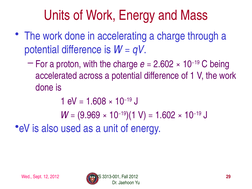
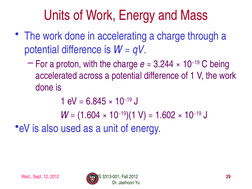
2.602: 2.602 -> 3.244 (164, 64)
1.608: 1.608 -> 6.845 (96, 101)
9.969: 9.969 -> 1.604 (89, 115)
